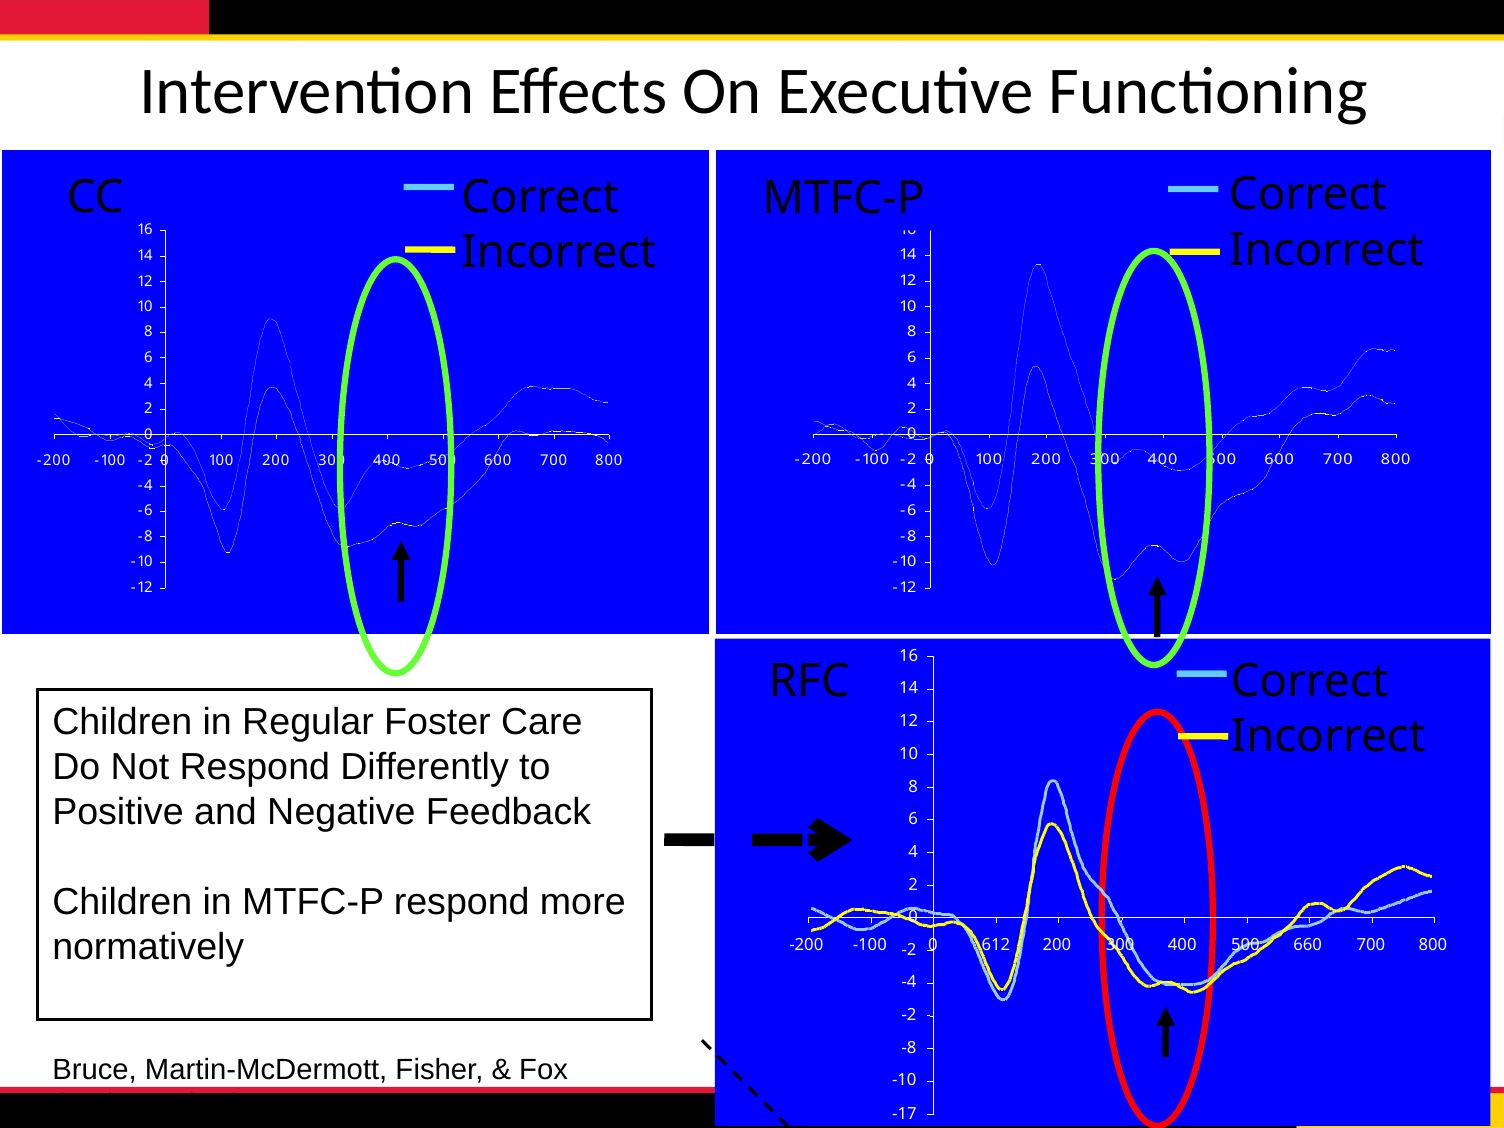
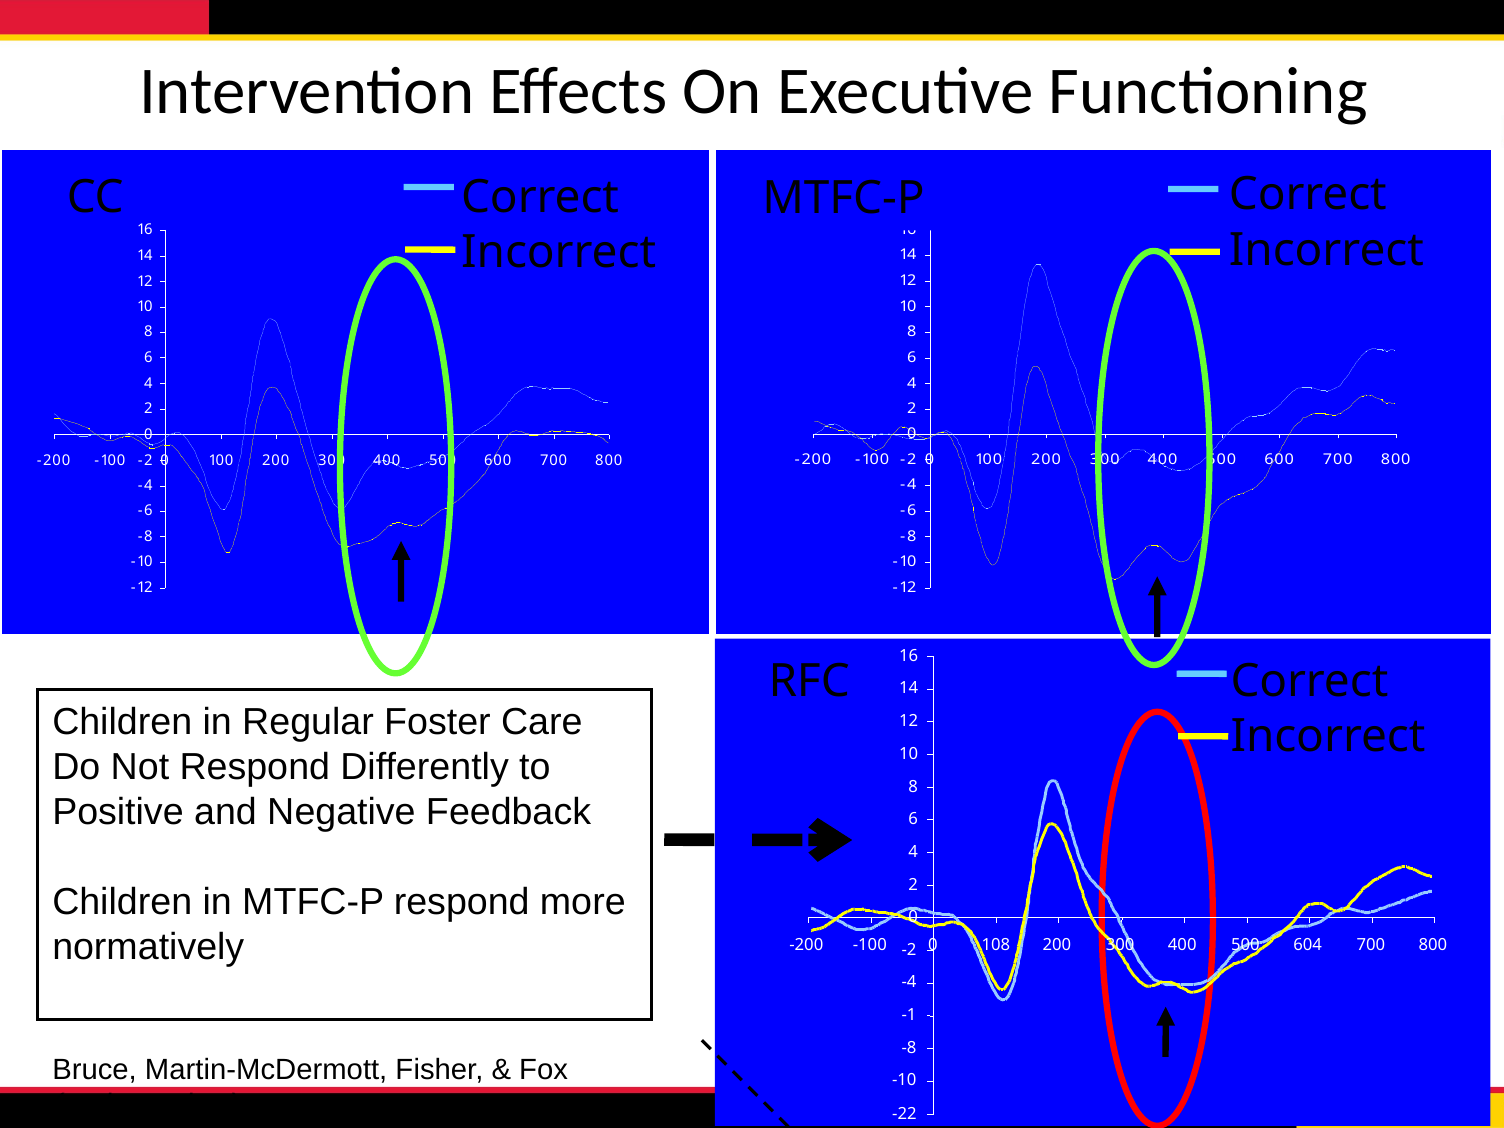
612: 612 -> 108 (996, 945)
660: 660 -> 604 (1308, 945)
-2: -2 -> -1 (909, 1015)
-17: -17 -> -22 (904, 1114)
